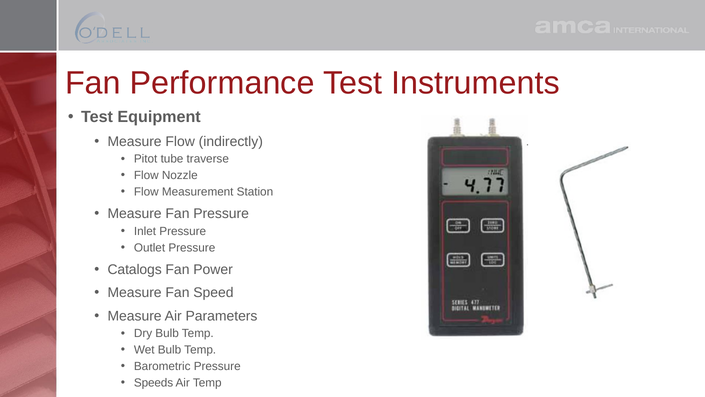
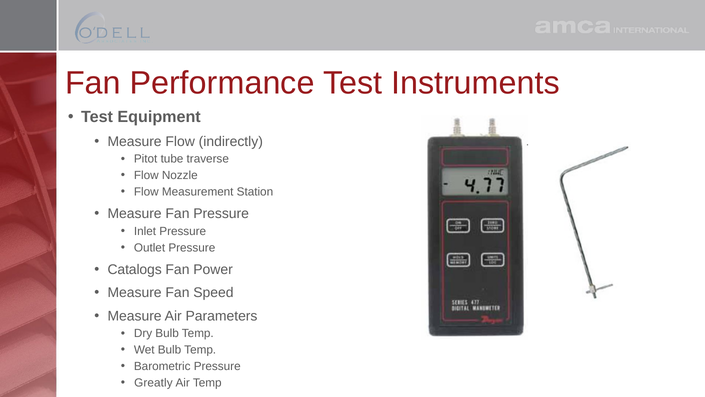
Speeds: Speeds -> Greatly (153, 382)
